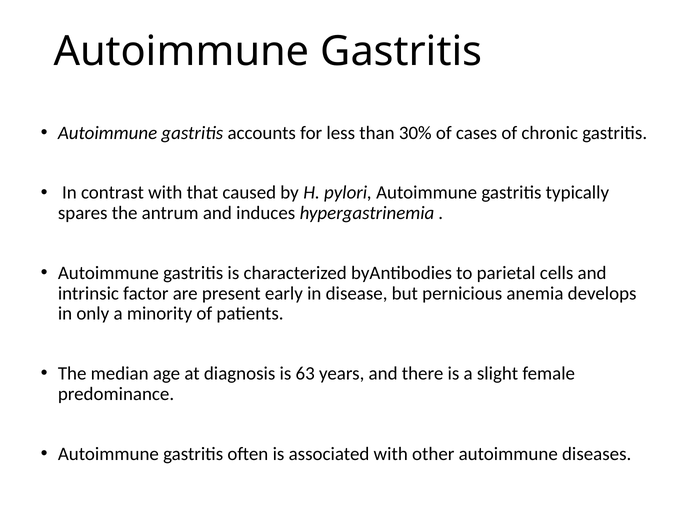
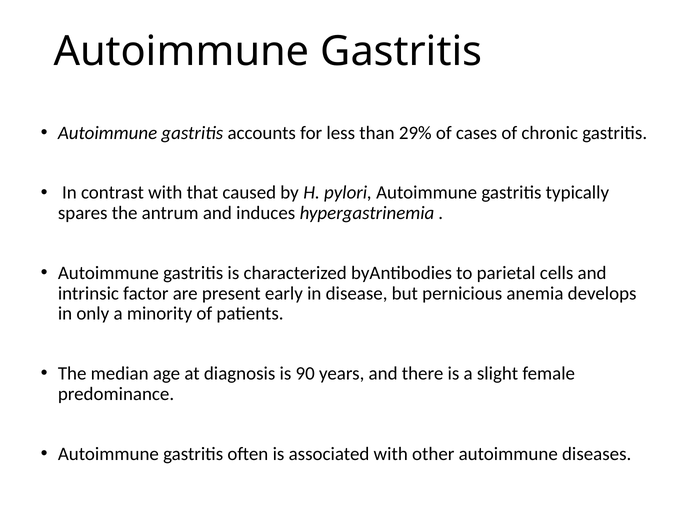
30%: 30% -> 29% (415, 133)
63: 63 -> 90 (305, 373)
